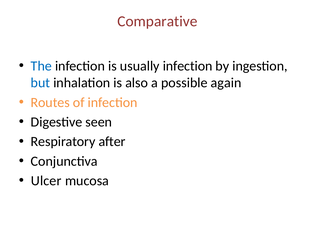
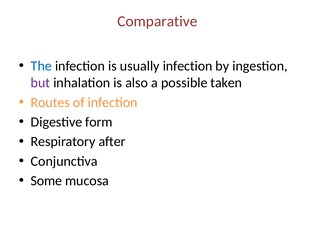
but colour: blue -> purple (40, 83)
again: again -> taken (226, 83)
seen: seen -> form (99, 122)
Ulcer: Ulcer -> Some (46, 181)
